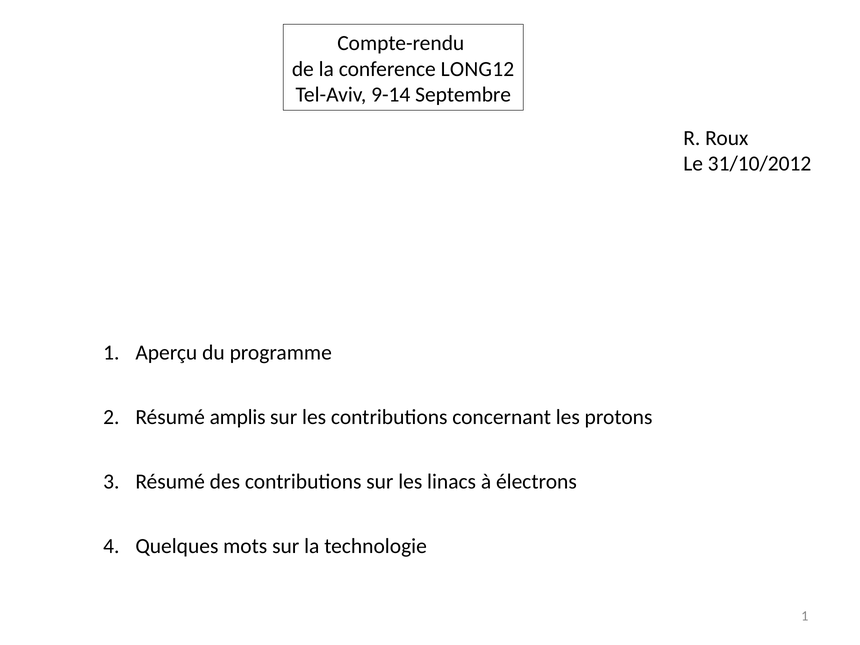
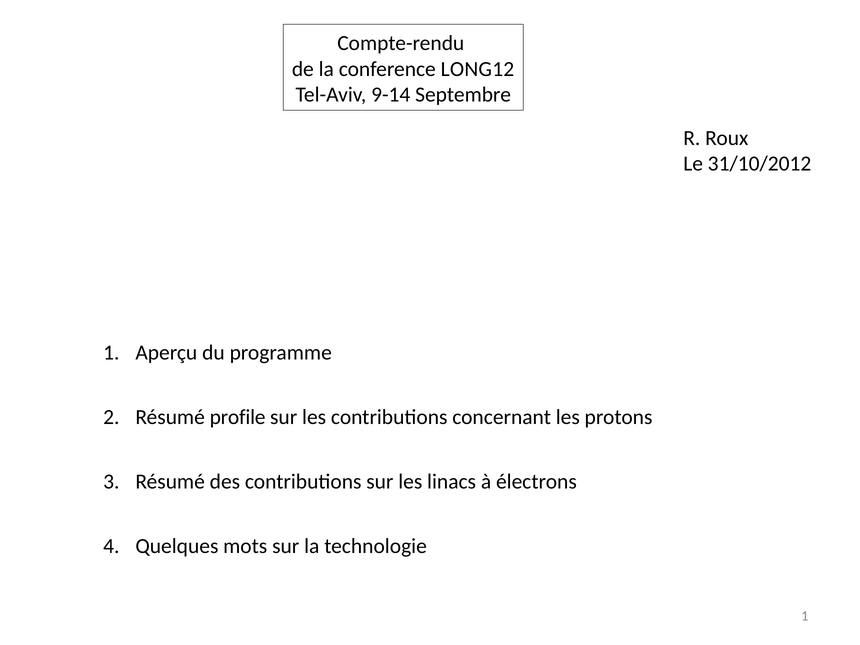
amplis: amplis -> profile (238, 417)
